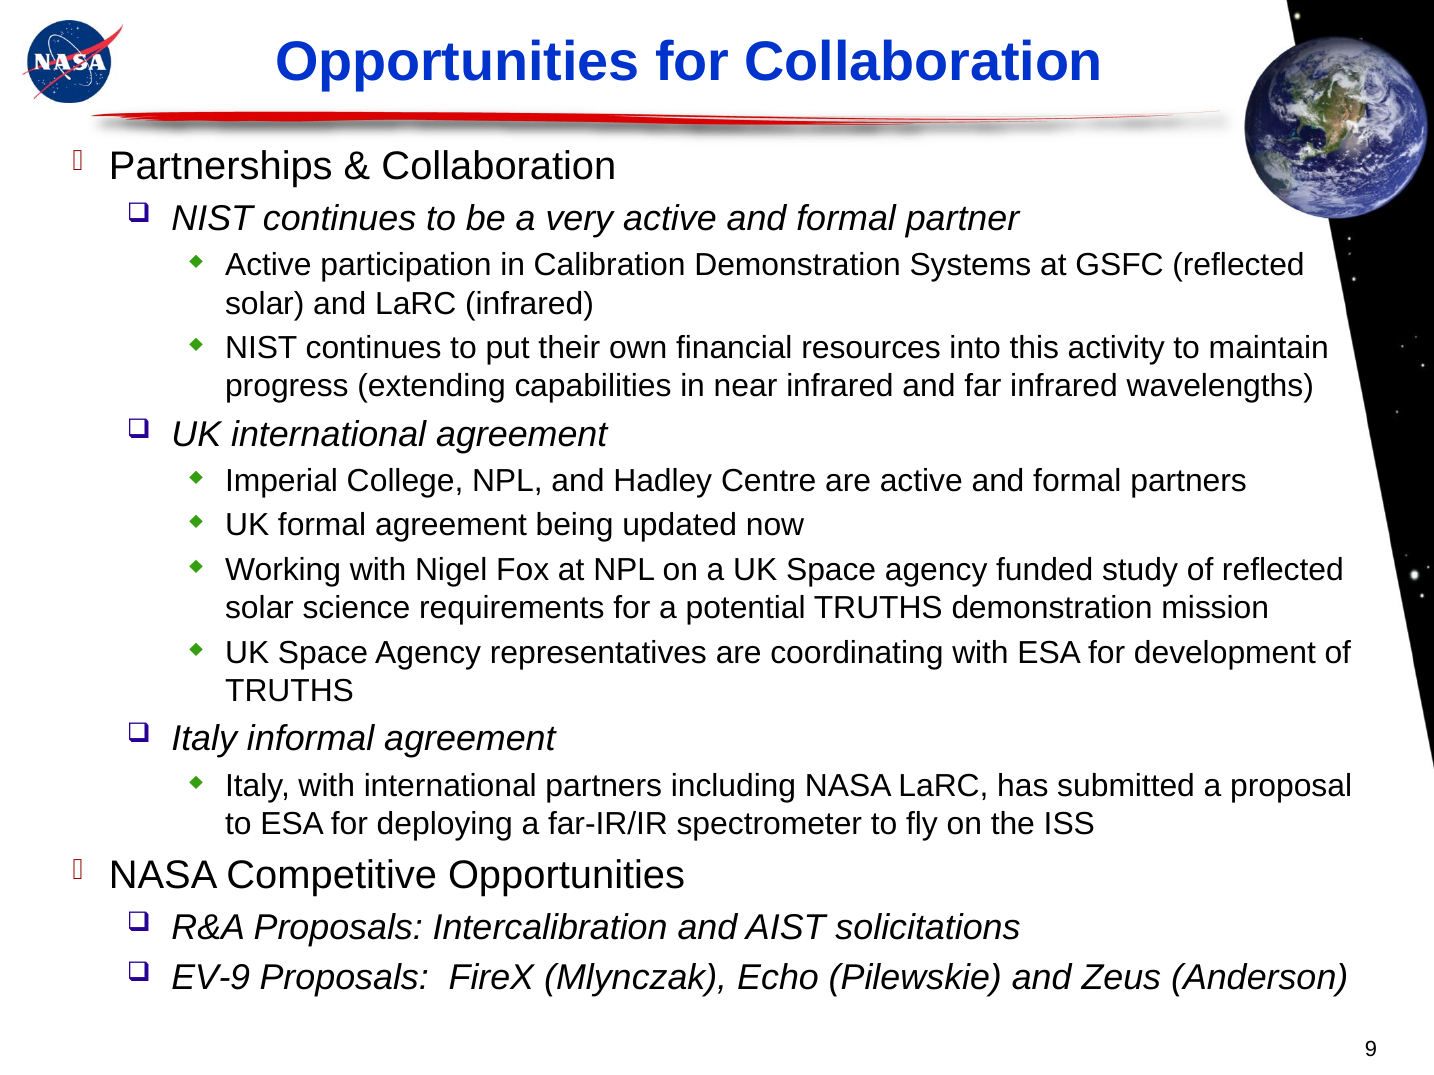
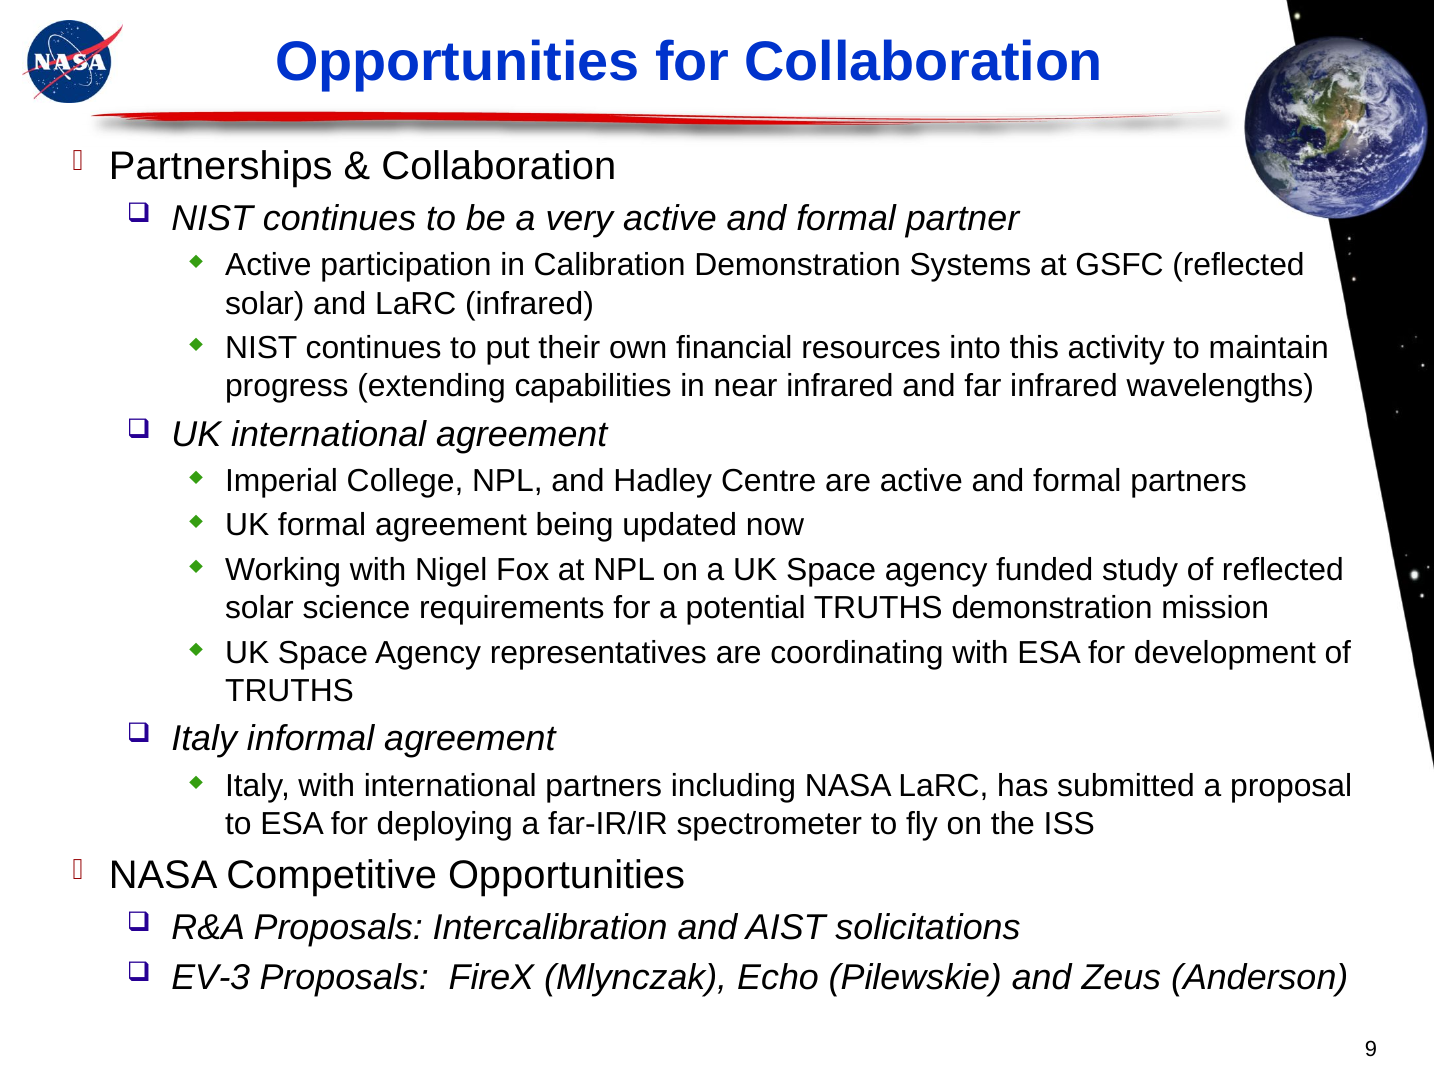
EV-9: EV-9 -> EV-3 (211, 978)
